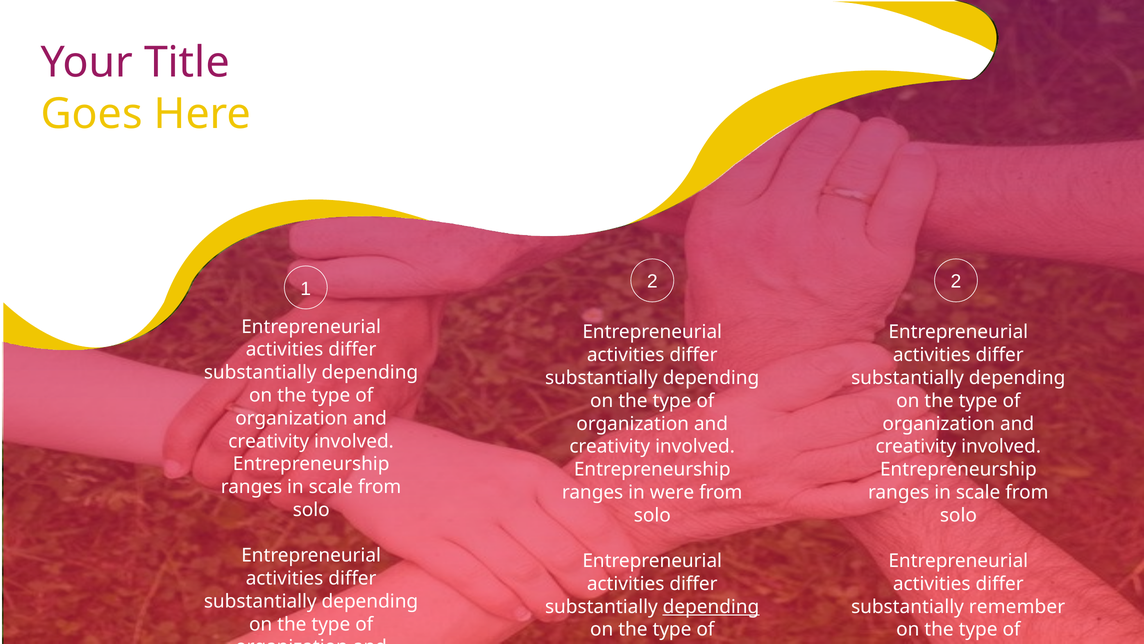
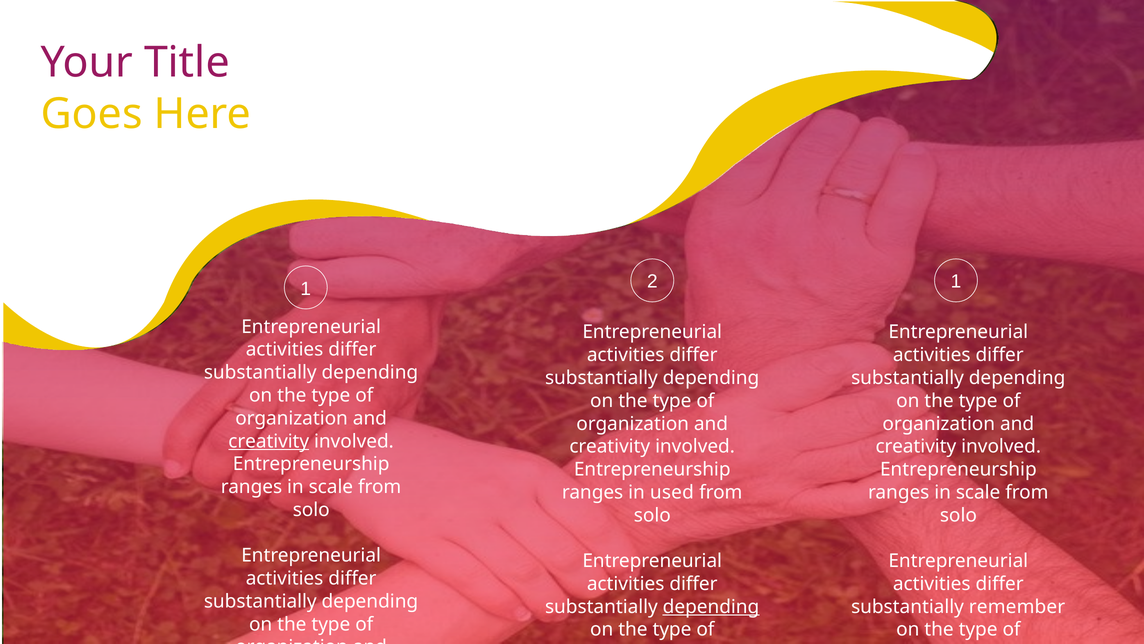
2 2: 2 -> 1 (956, 281)
creativity underline: none -> present (269, 441)
were: were -> used (672, 492)
